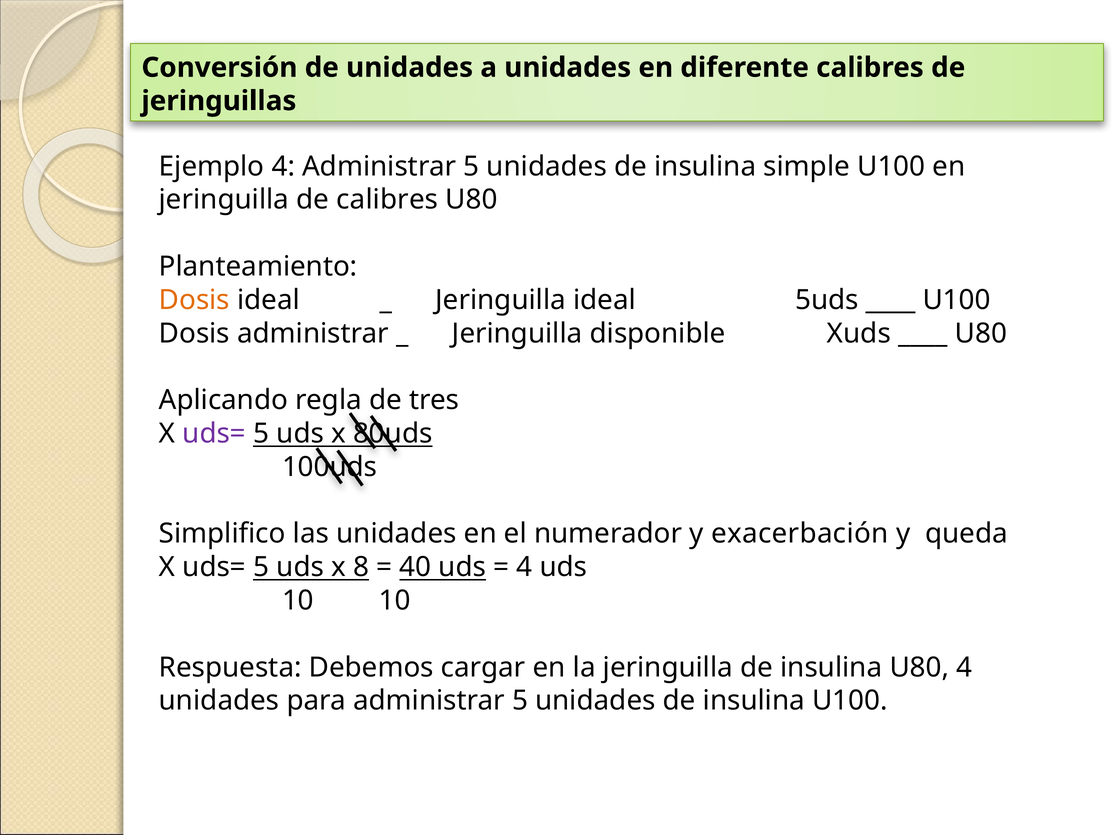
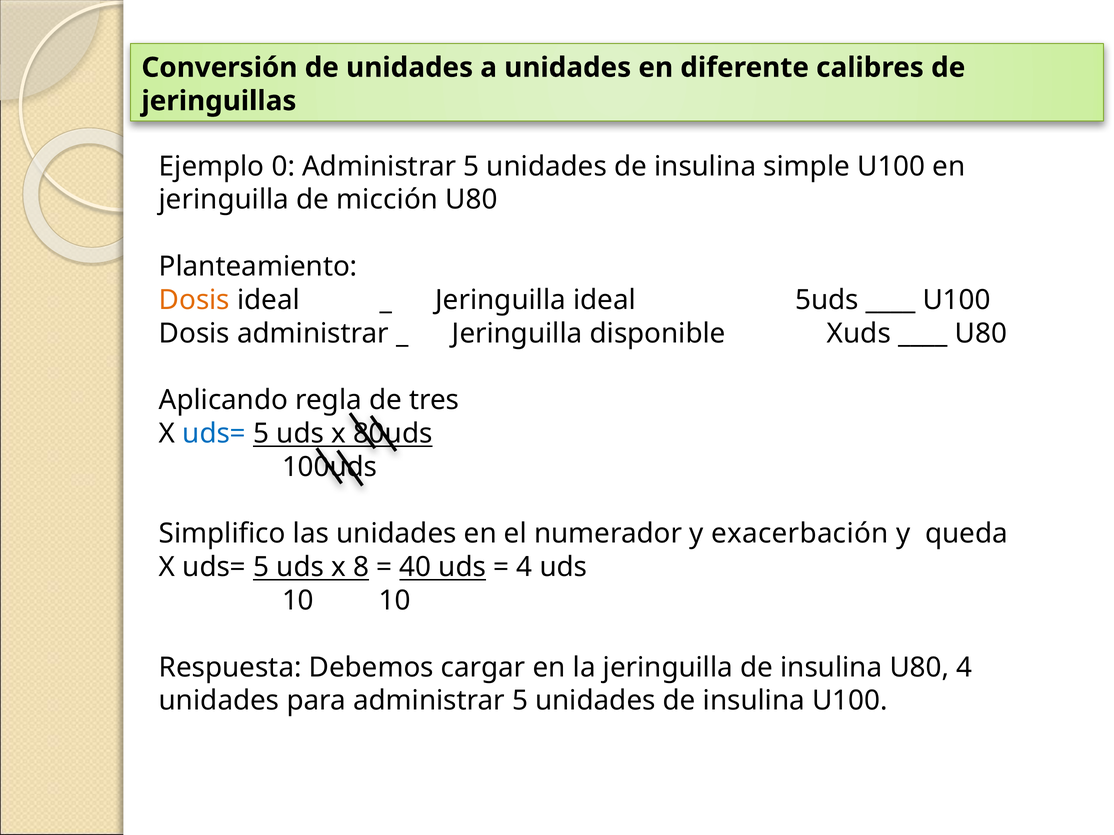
Ejemplo 4: 4 -> 0 (283, 166)
de calibres: calibres -> micción (387, 200)
uds= colour: purple -> blue (214, 434)
